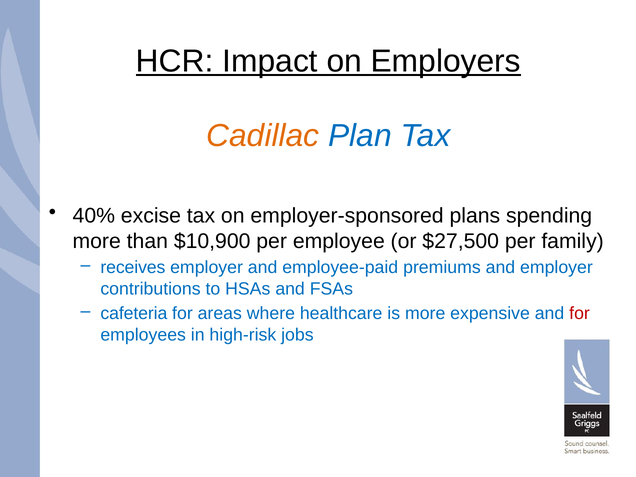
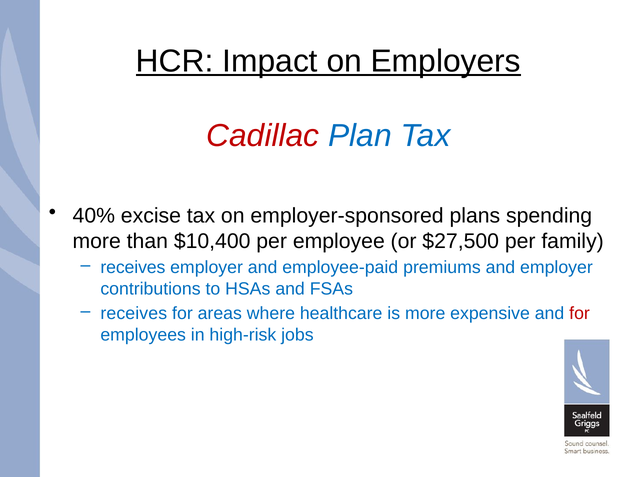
Cadillac colour: orange -> red (263, 136)
$10,900: $10,900 -> $10,400 (212, 241)
cafeteria: cafeteria -> receives (134, 314)
